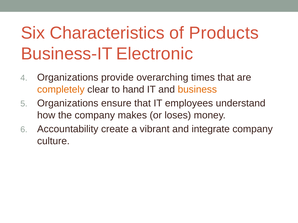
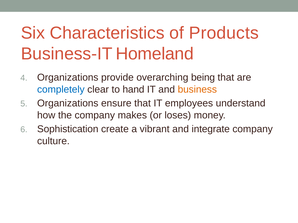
Electronic: Electronic -> Homeland (155, 54)
times: times -> being (203, 78)
completely colour: orange -> blue (61, 90)
Accountability: Accountability -> Sophistication (68, 129)
